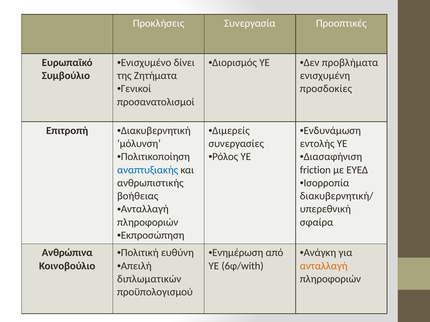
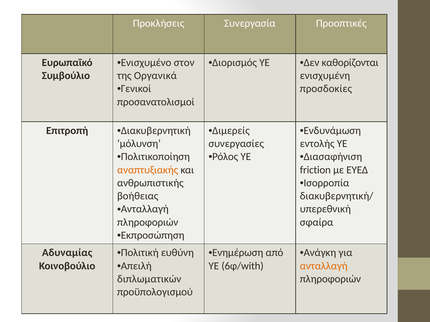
δίνει: δίνει -> στον (184, 63)
προβλήματα: προβλήματα -> καθορίζονται (350, 63)
Ζητήματα: Ζητήματα -> Οργανικά (155, 76)
αναπτυξιακής colour: blue -> orange (148, 170)
Ανθρώπινα: Ανθρώπινα -> Αδυναμίας (67, 253)
